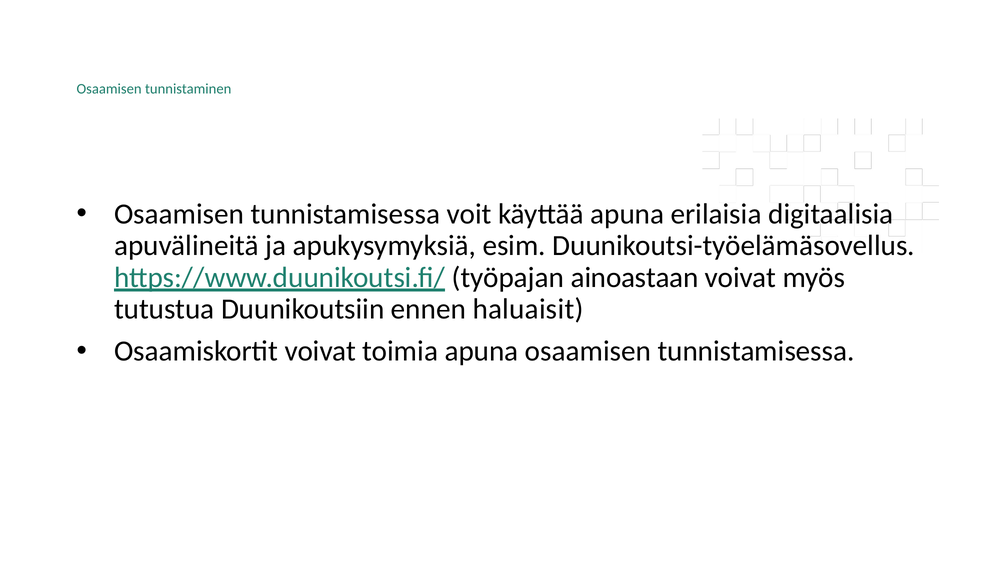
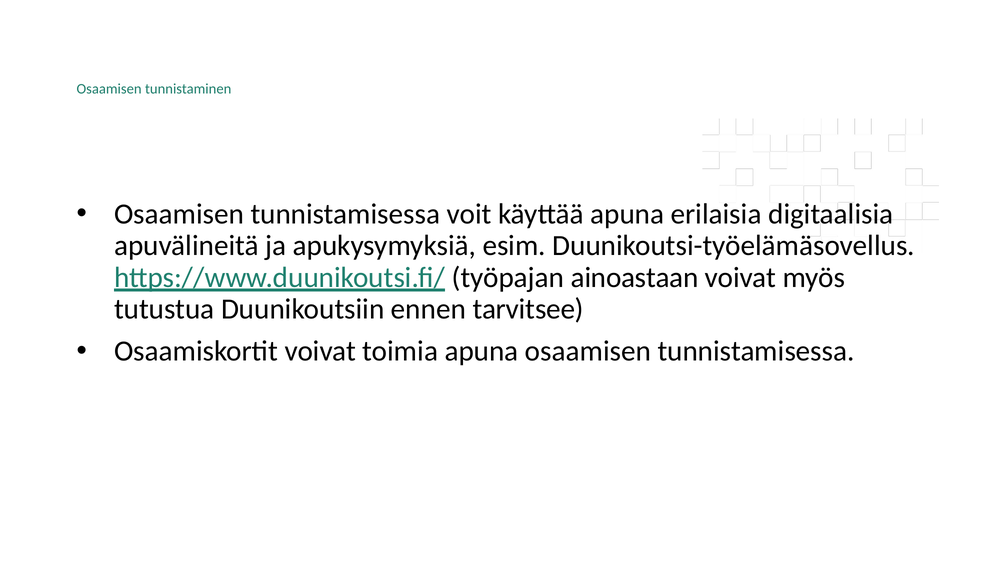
haluaisit: haluaisit -> tarvitsee (528, 309)
